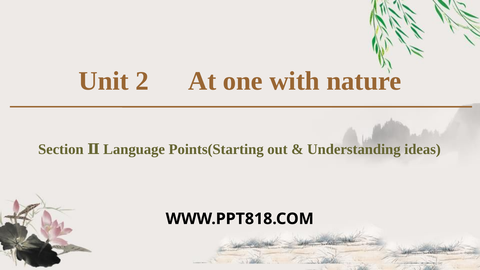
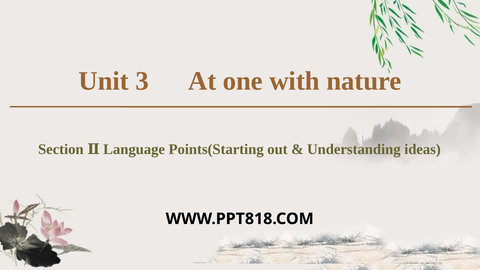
2: 2 -> 3 (142, 81)
